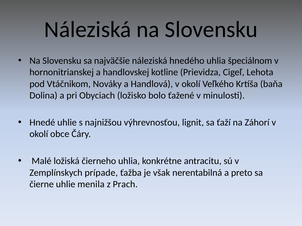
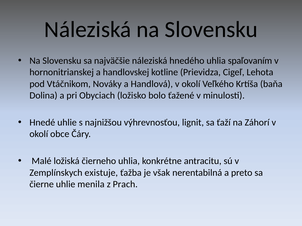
špeciálnom: špeciálnom -> spaľovaním (250, 61)
prípade: prípade -> existuje (101, 173)
